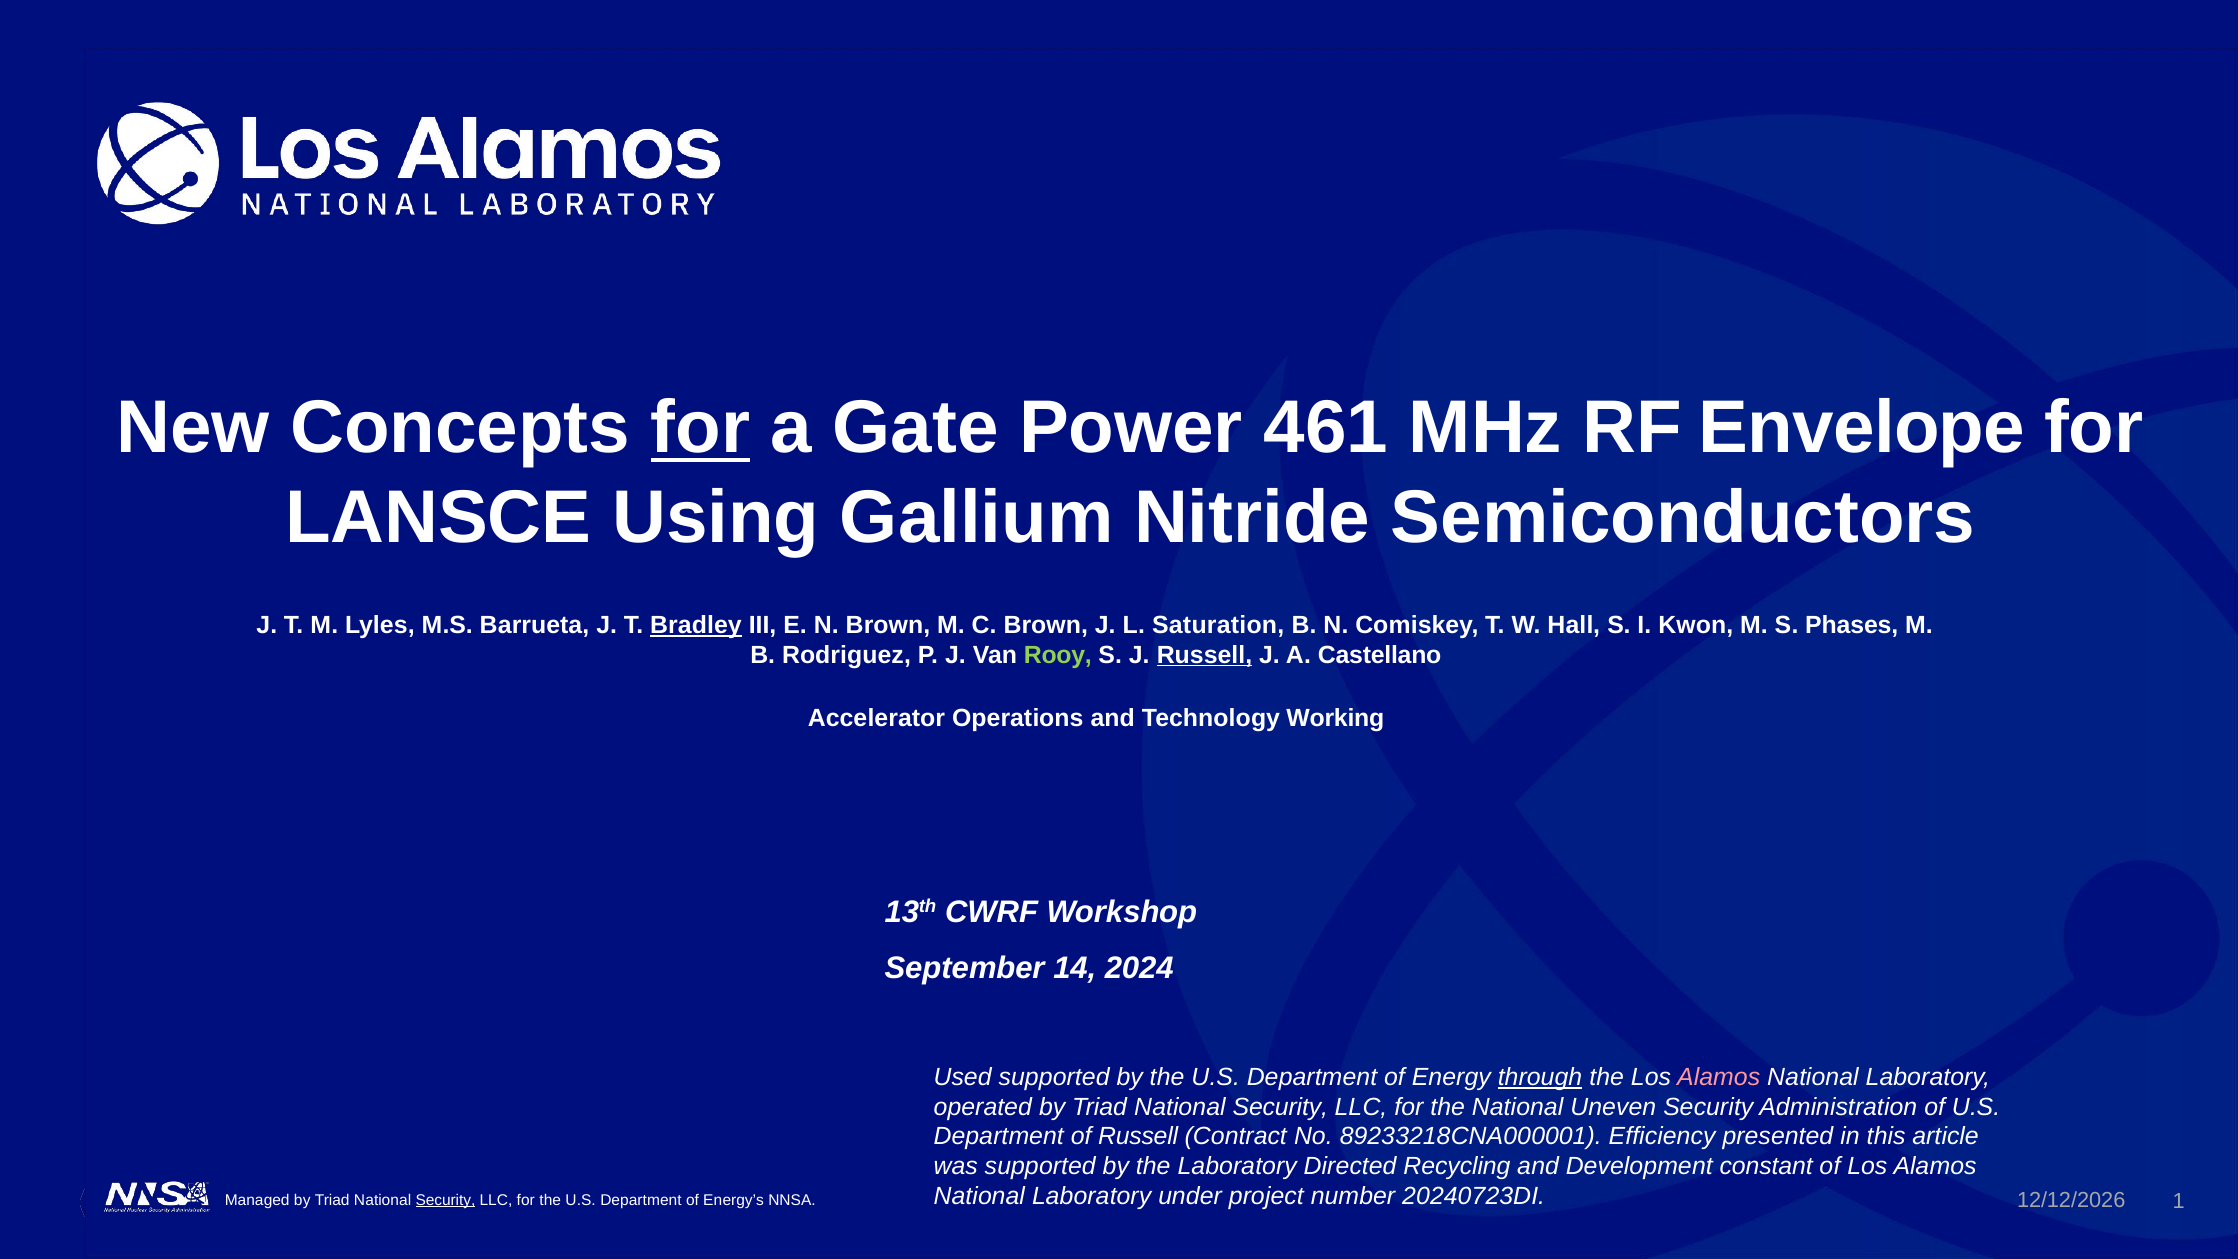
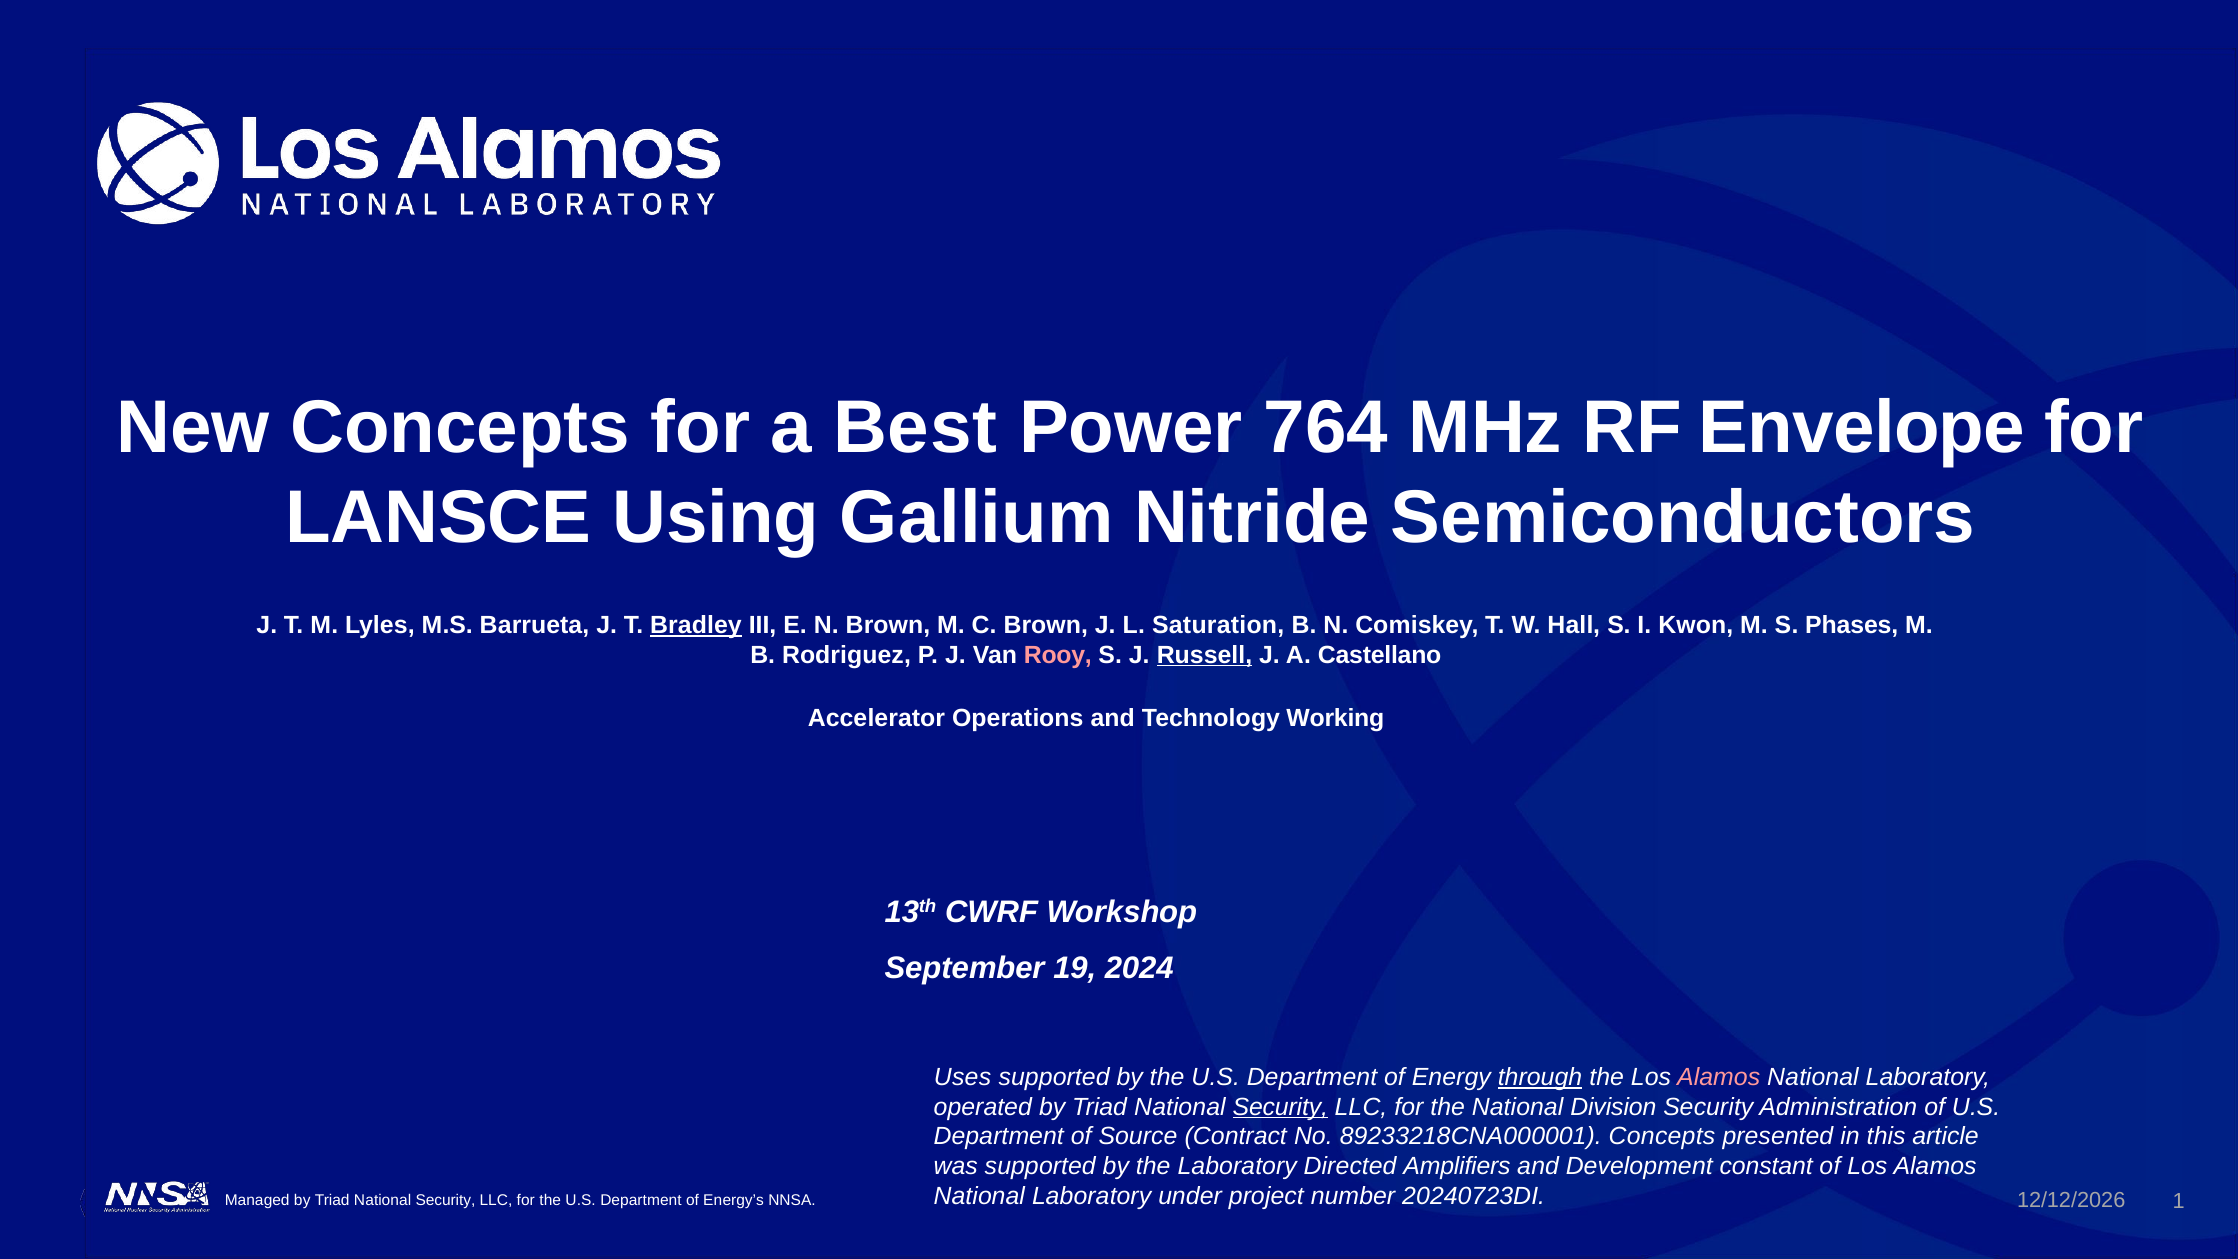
for underline: present -> none (700, 428)
Gate: Gate -> Best (915, 428)
461: 461 -> 764 (1326, 428)
Rooy colour: light green -> pink (1058, 655)
14: 14 -> 19 (1075, 968)
Used: Used -> Uses (963, 1077)
Security underline: none -> present (1280, 1107)
Uneven: Uneven -> Division (1613, 1107)
of Russell: Russell -> Source (1138, 1137)
89233218CNA000001 Efficiency: Efficiency -> Concepts (1662, 1137)
Recycling: Recycling -> Amplifiers (1457, 1166)
Security underline: present -> none (445, 1200)
